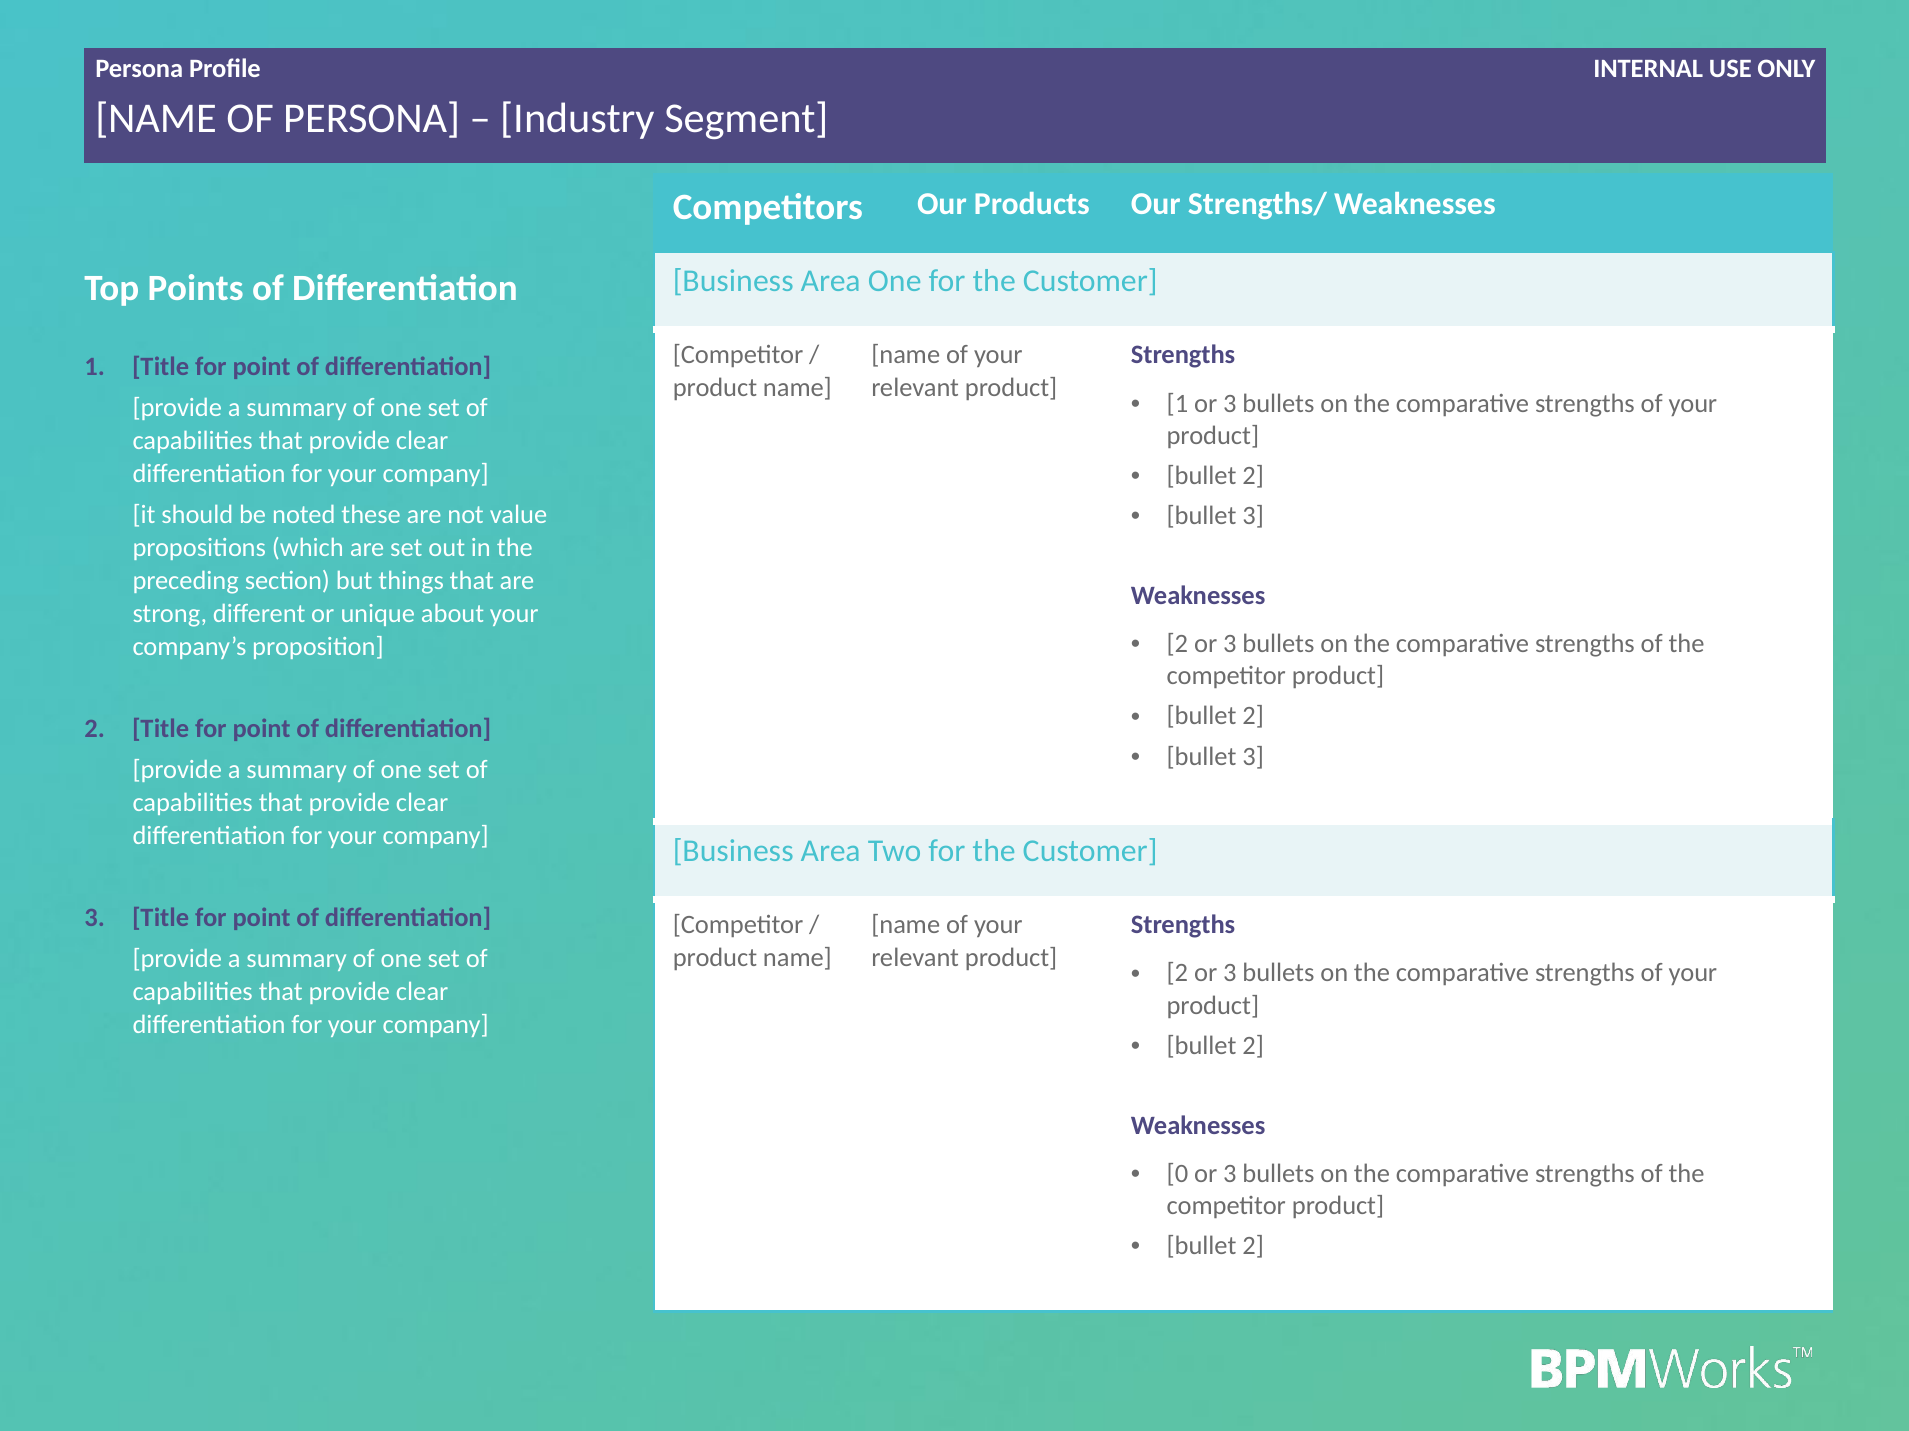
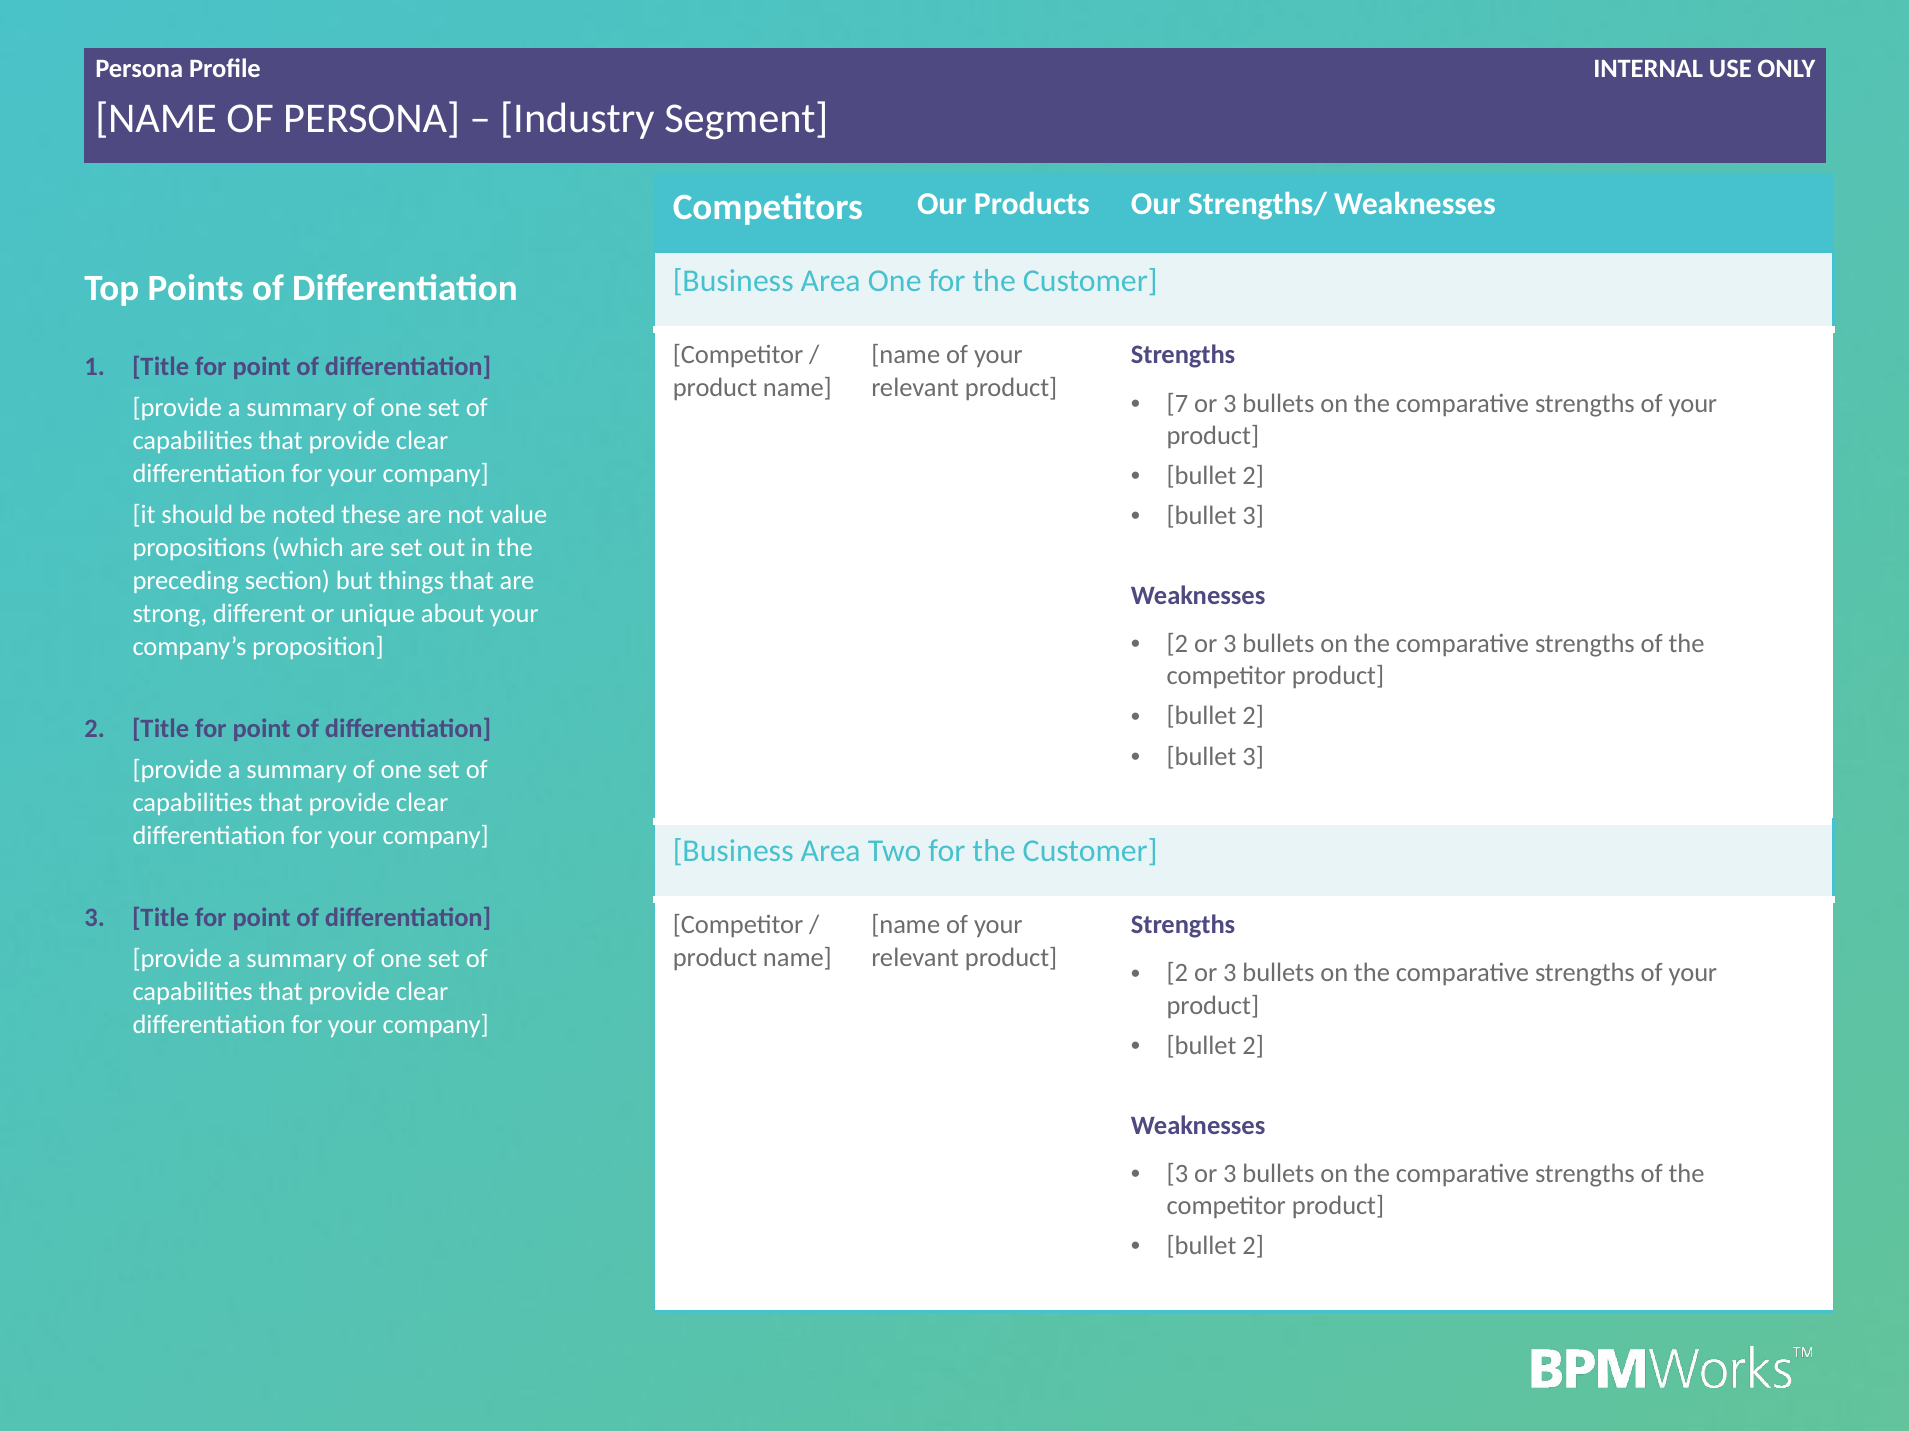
1: 1 -> 7 (1177, 403)
0: 0 -> 3 (1177, 1174)
